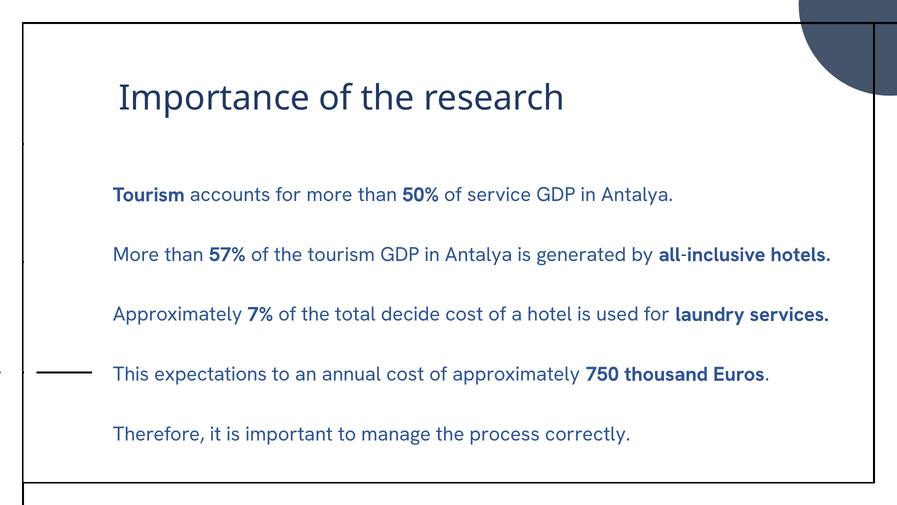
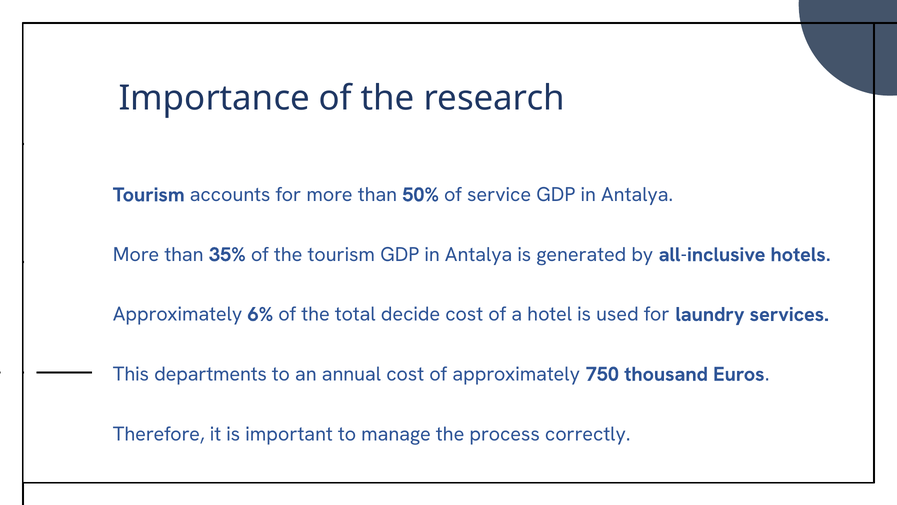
57%: 57% -> 35% (227, 254)
7%: 7% -> 6% (260, 314)
expectations: expectations -> departments (211, 374)
